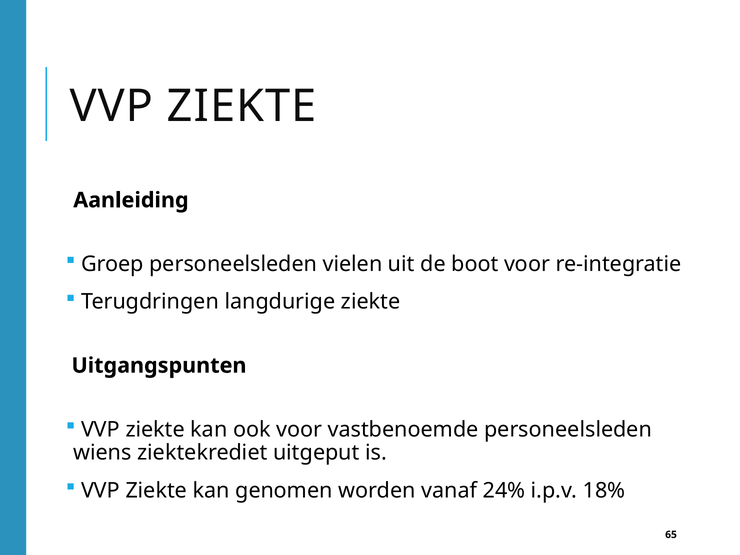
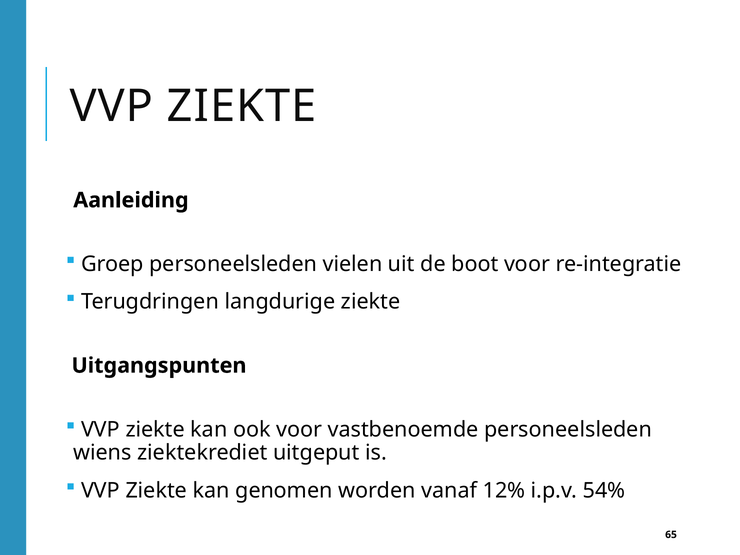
24%: 24% -> 12% (504, 490)
18%: 18% -> 54% (604, 490)
